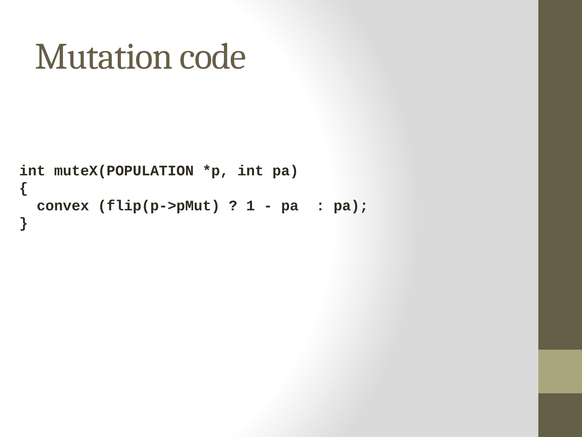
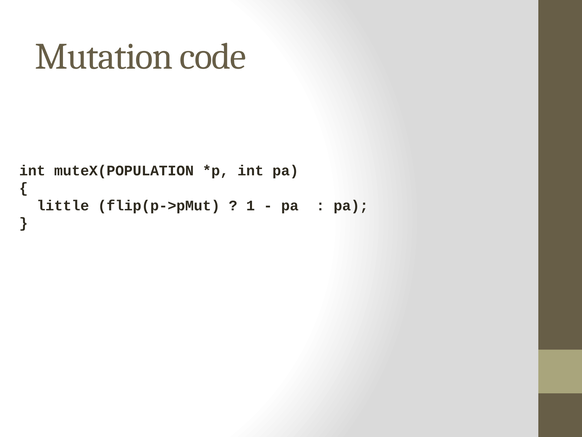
convex: convex -> little (63, 205)
